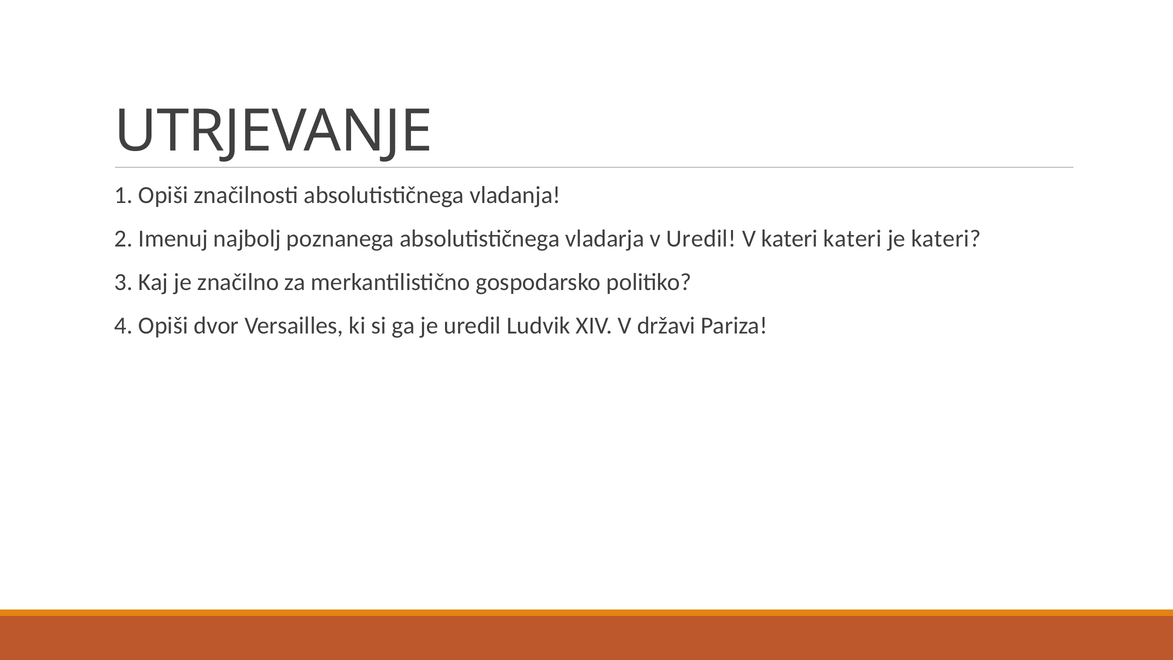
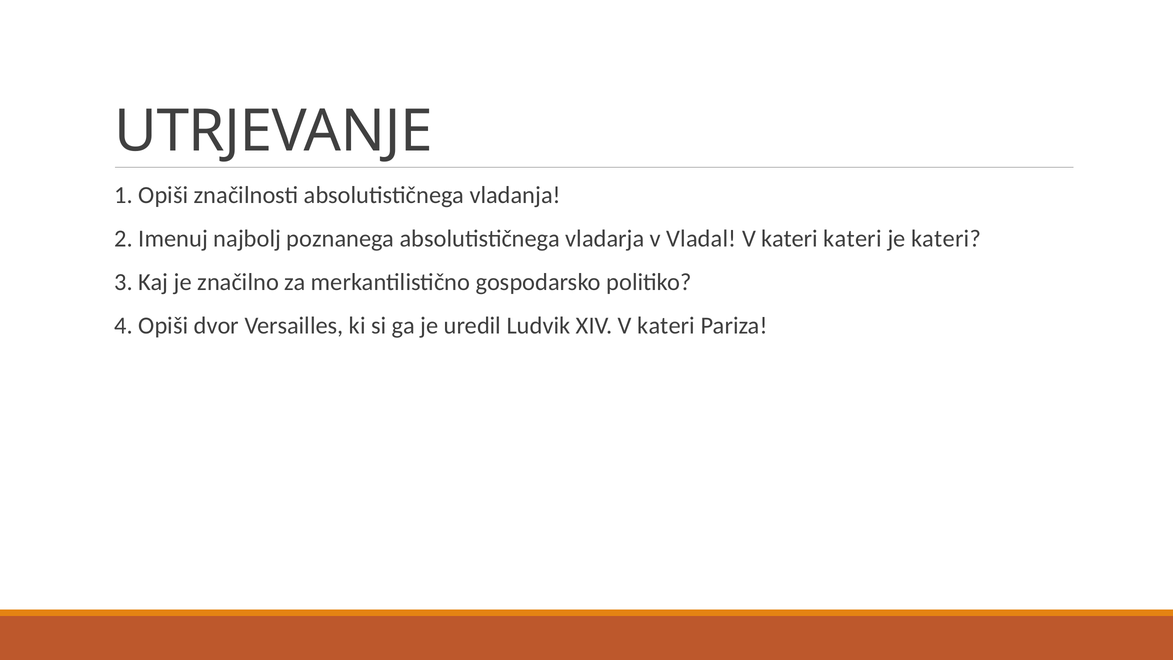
v Uredil: Uredil -> Vladal (701, 239)
XIV V državi: državi -> kateri (666, 326)
